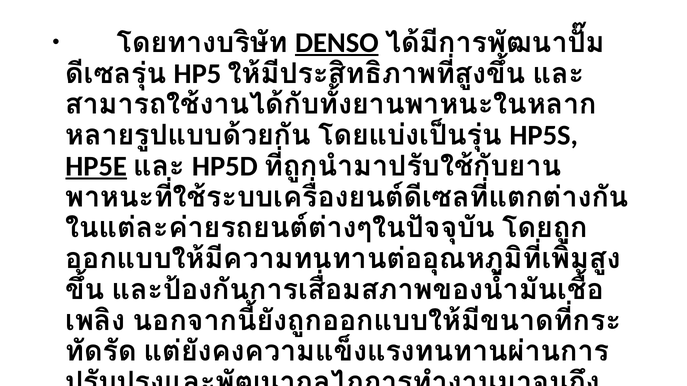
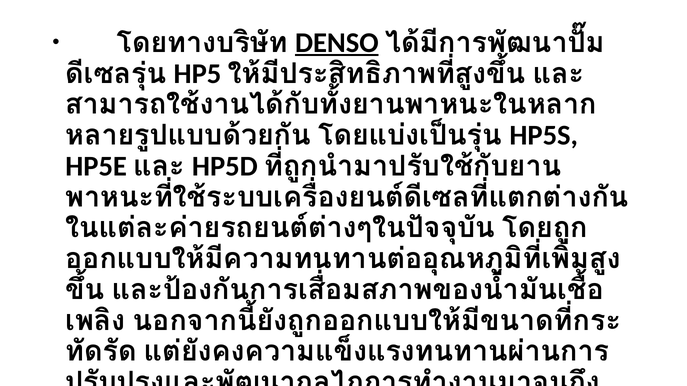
HP5E underline: present -> none (96, 166)
